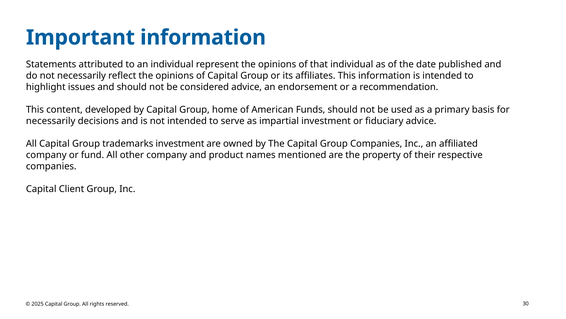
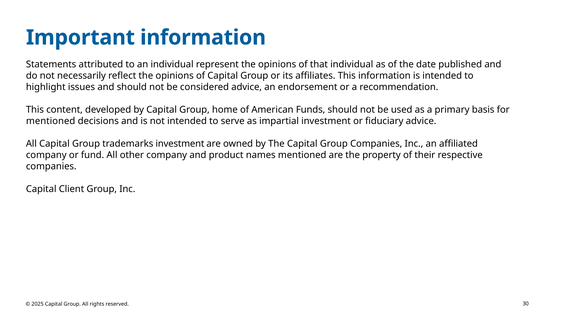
necessarily: necessarily -> mentioned (51, 121)
